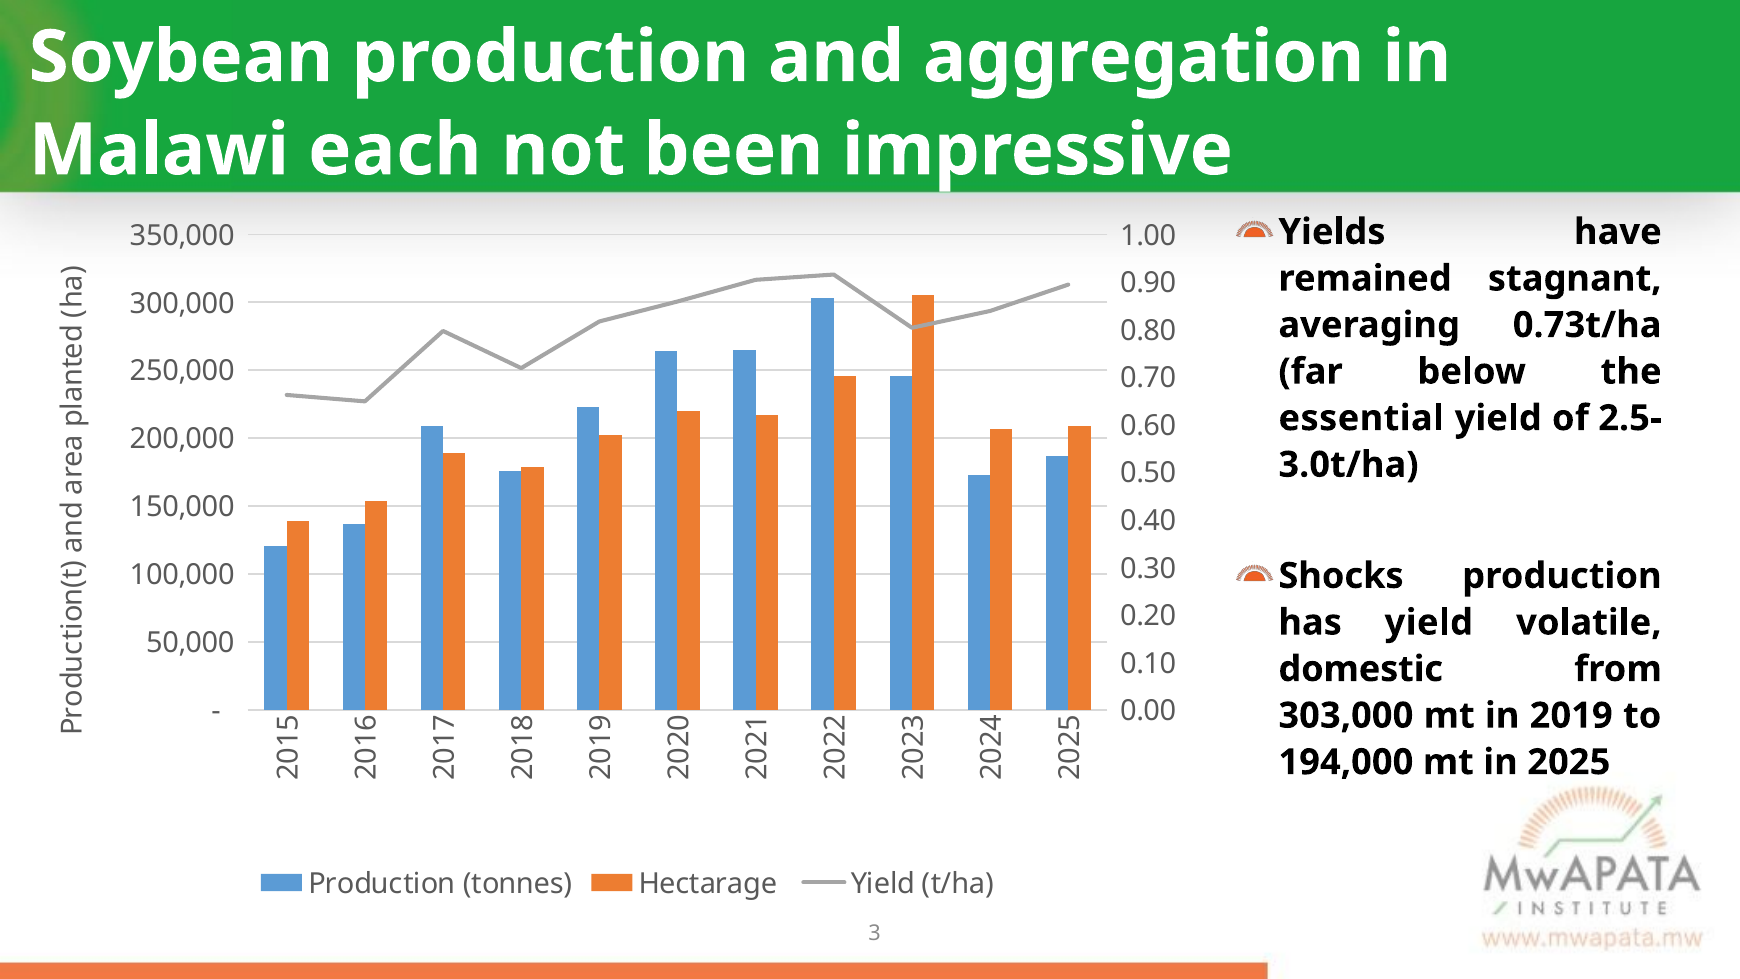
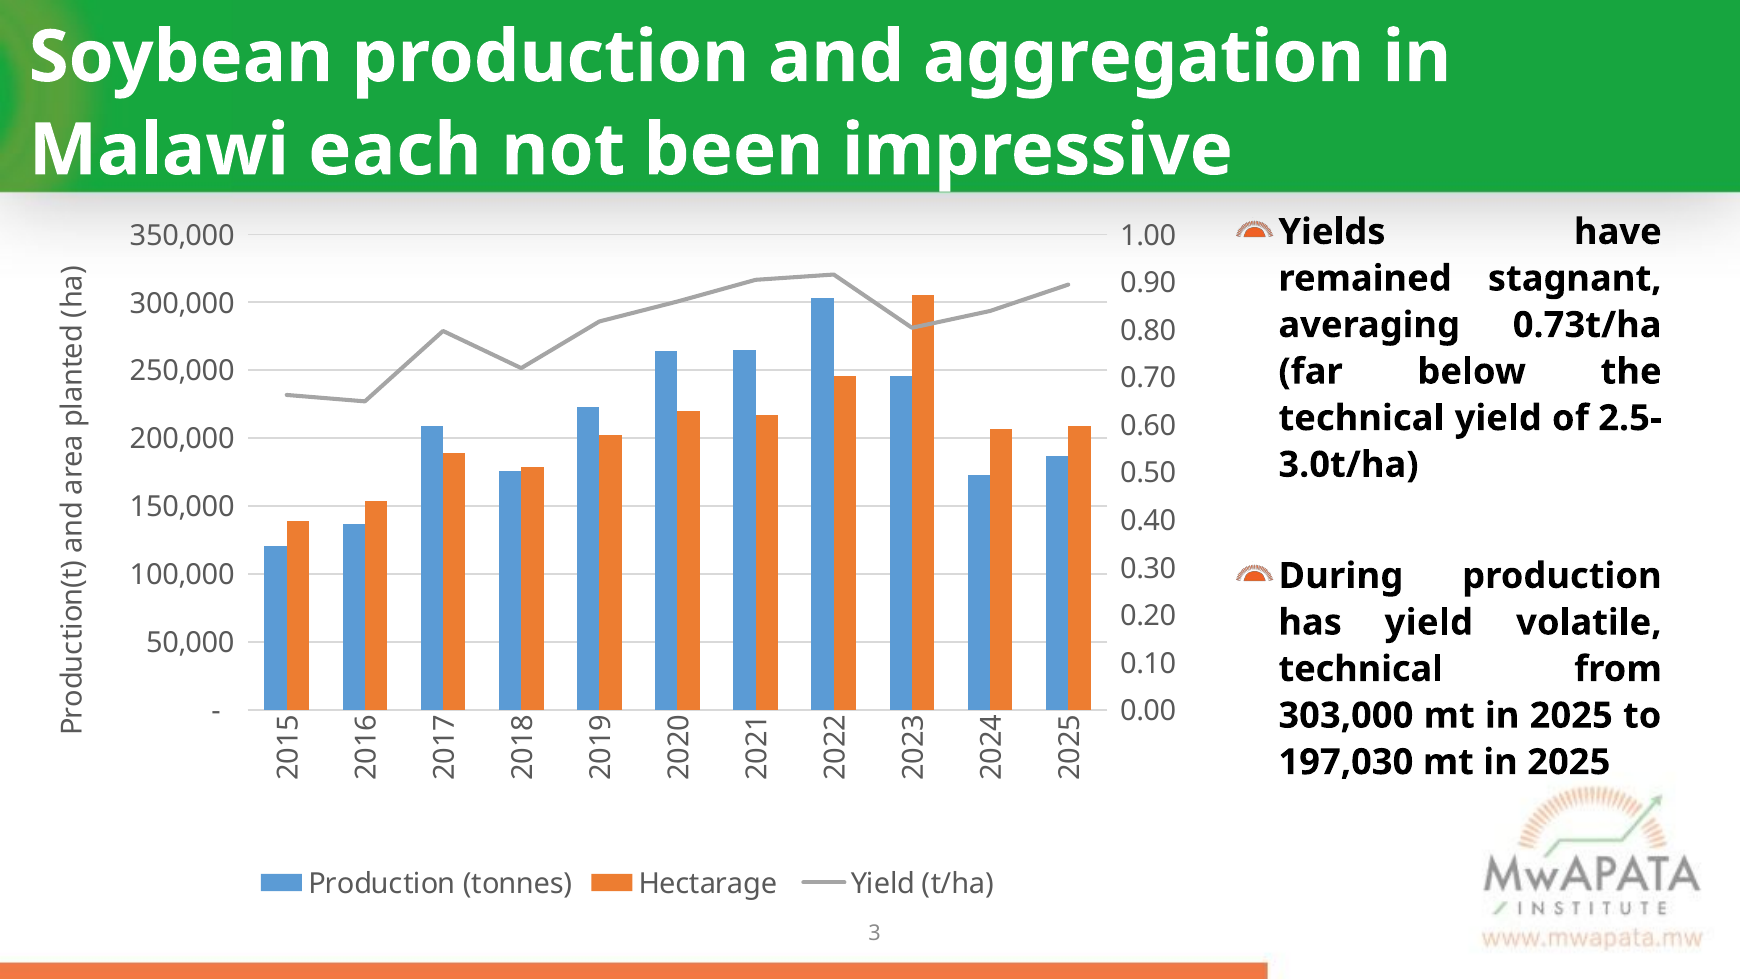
essential: essential -> technical (1361, 418)
Shocks: Shocks -> During (1341, 576)
domestic: domestic -> technical (1361, 669)
303,000 mt in 2019: 2019 -> 2025 (1571, 715)
194,000: 194,000 -> 197,030 (1346, 762)
